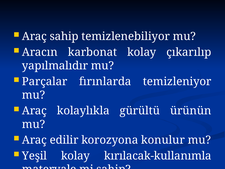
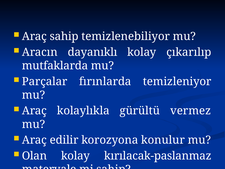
karbonat: karbonat -> dayanıklı (93, 52)
yapılmalıdır: yapılmalıdır -> mutfaklarda (55, 66)
ürünün: ürünün -> vermez (191, 111)
Yeşil: Yeşil -> Olan (34, 156)
kırılacak-kullanımla: kırılacak-kullanımla -> kırılacak-paslanmaz (158, 156)
